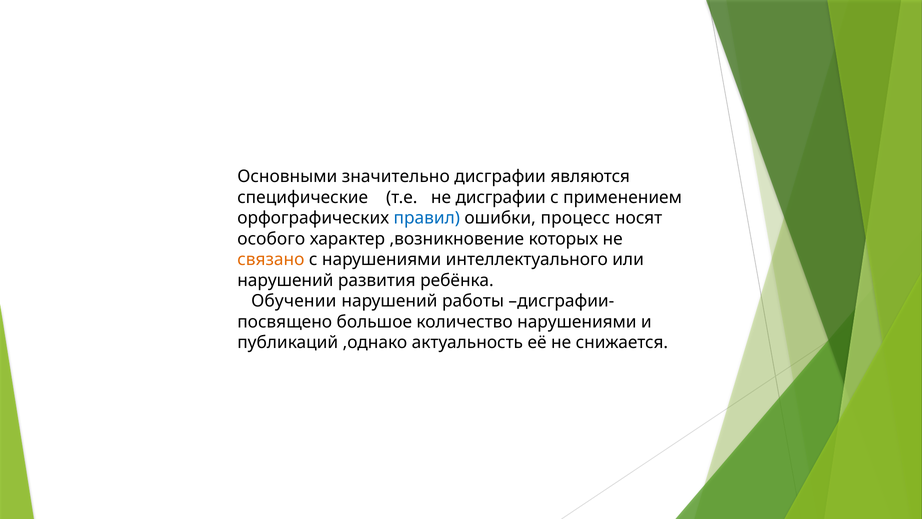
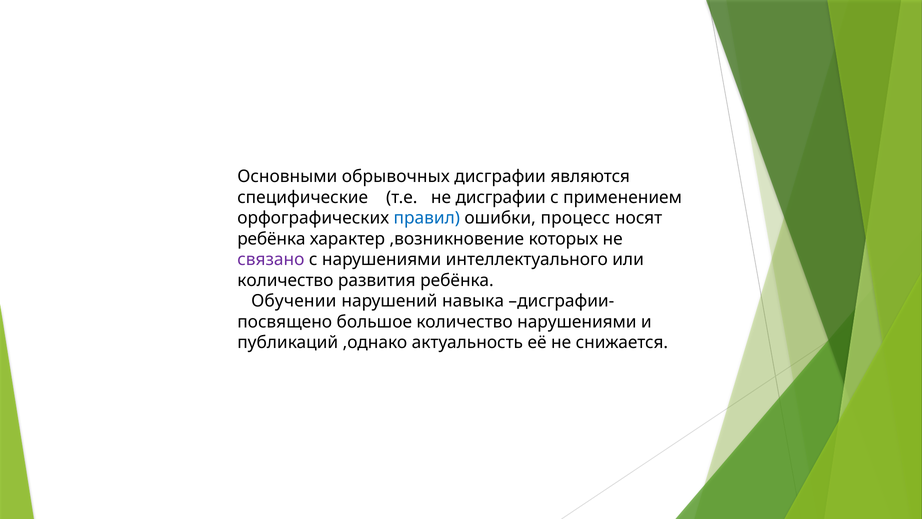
значительно: значительно -> обрывочных (396, 177)
особого: особого -> ребёнка (271, 239)
связано colour: orange -> purple (271, 259)
нарушений: нарушений -> количество (285, 280)
работы: работы -> навыка (473, 301)
